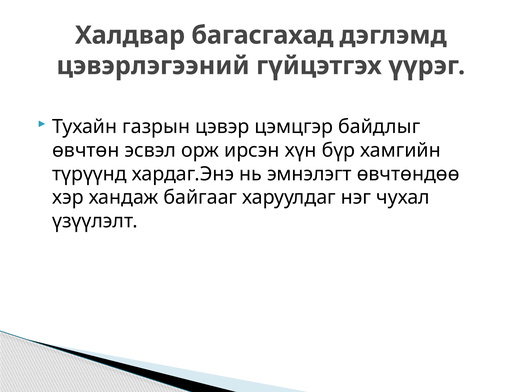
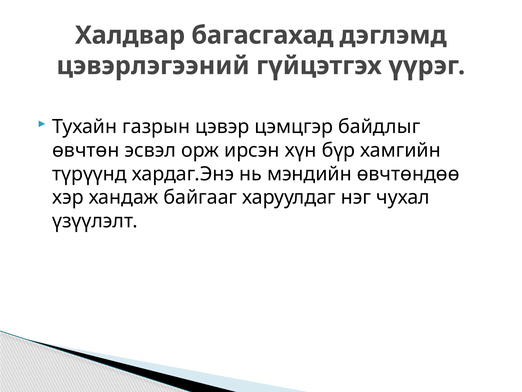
эмнэлэгт: эмнэлэгт -> мэндийн (309, 174)
